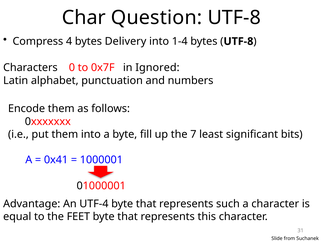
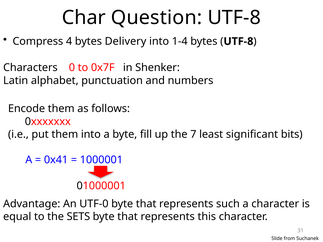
Ignored: Ignored -> Shenker (158, 68)
UTF-4: UTF-4 -> UTF-0 (94, 204)
FEET: FEET -> SETS (78, 217)
